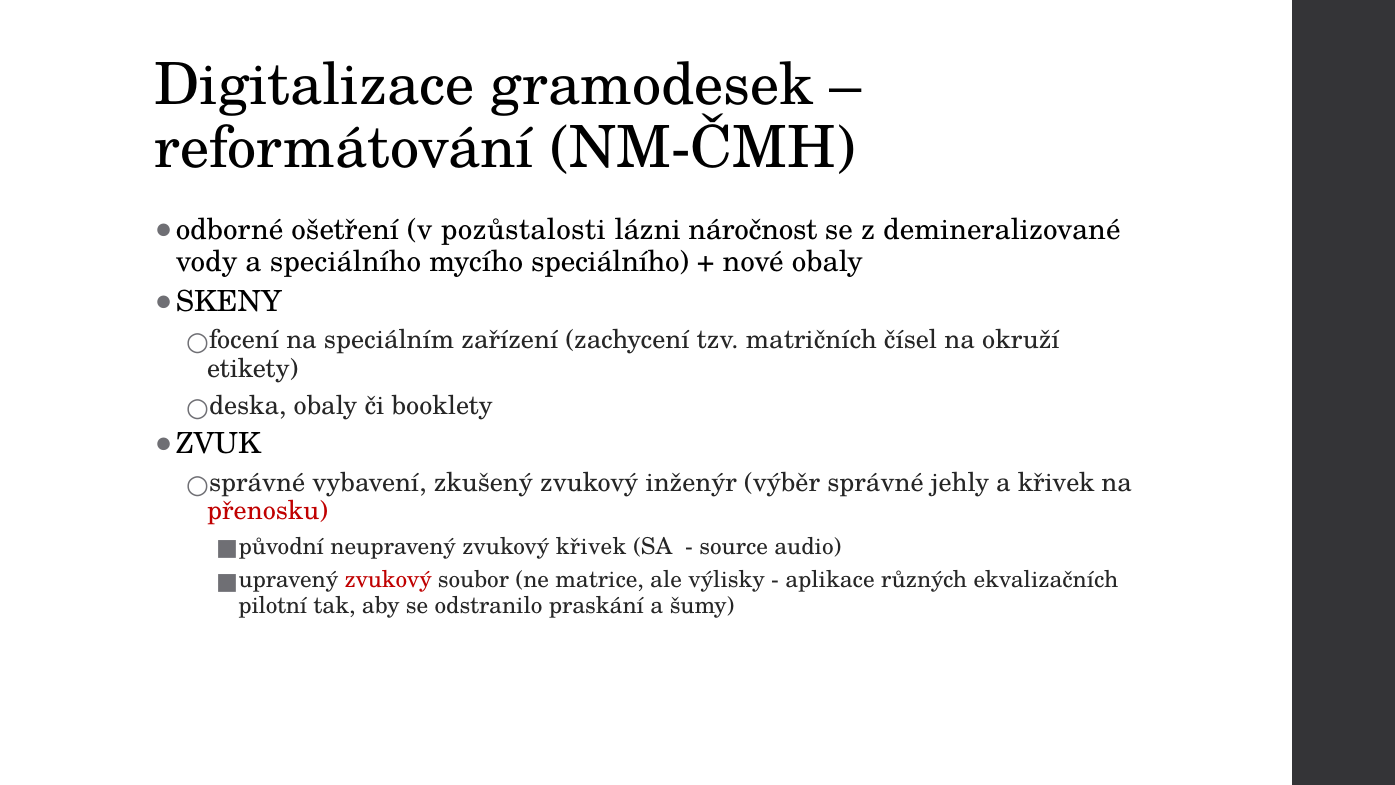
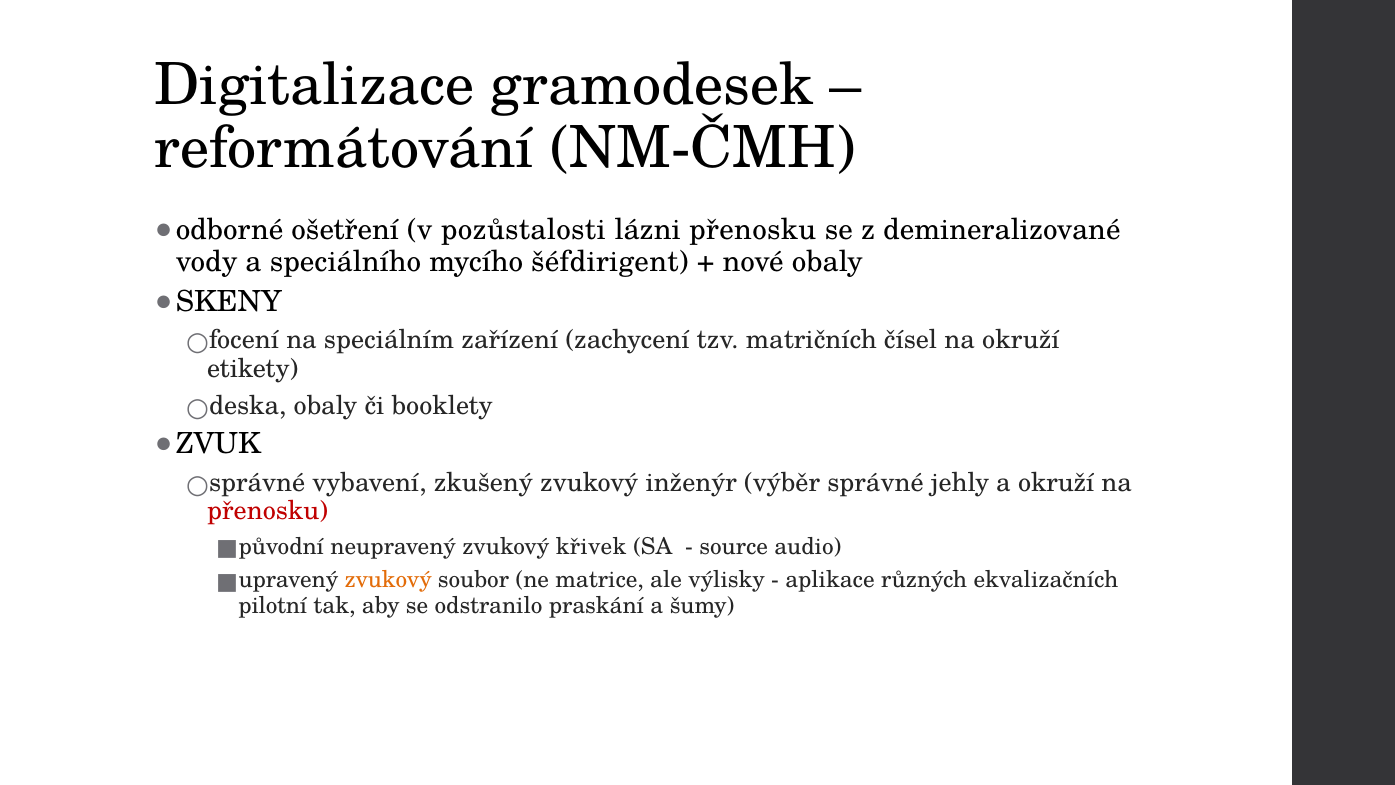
lázni náročnost: náročnost -> přenosku (753, 230)
mycího speciálního: speciálního -> šéfdirigent (610, 261)
a křivek: křivek -> okruží (1056, 483)
zvukový colour: red -> orange (388, 580)
